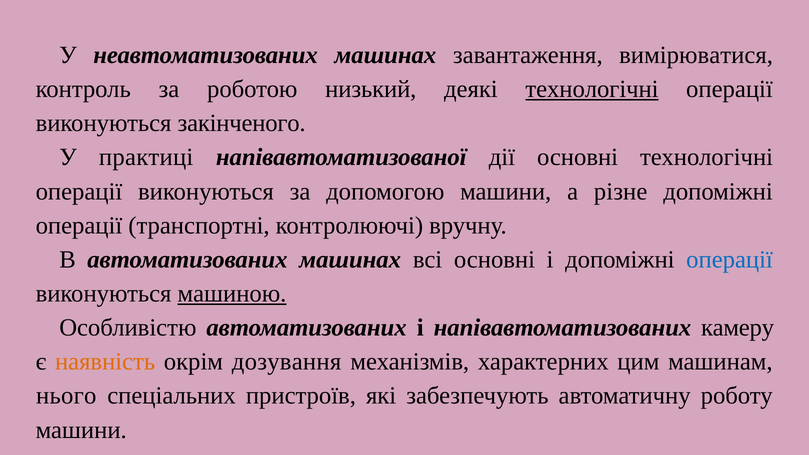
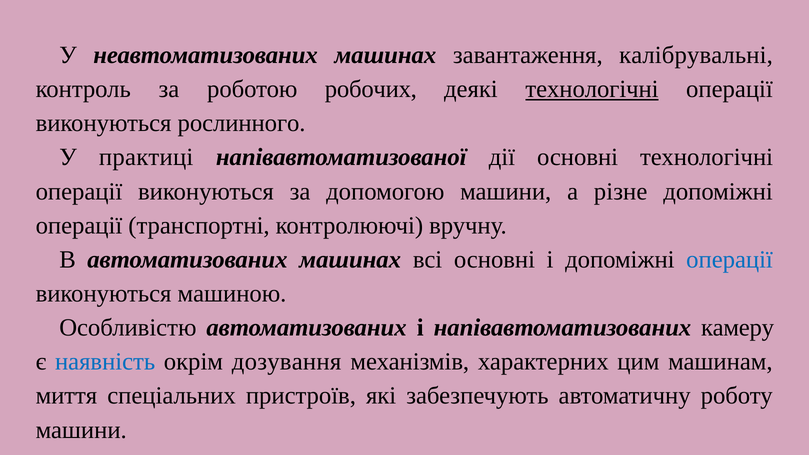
вимірюватися: вимірюватися -> калібрувальні (696, 55)
низький: низький -> робочих (371, 89)
закінченого: закінченого -> рослинного (242, 123)
машиною underline: present -> none (232, 294)
наявність colour: orange -> blue (105, 362)
нього: нього -> миття (66, 396)
